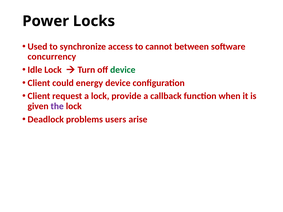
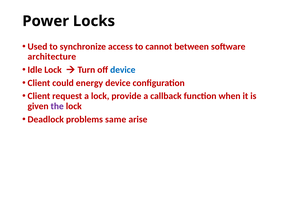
concurrency: concurrency -> architecture (52, 57)
device colour: green -> blue (123, 70)
users: users -> same (116, 119)
